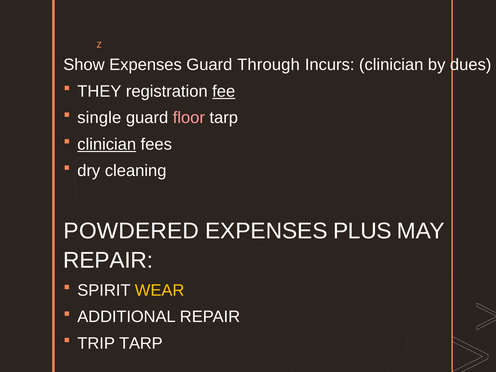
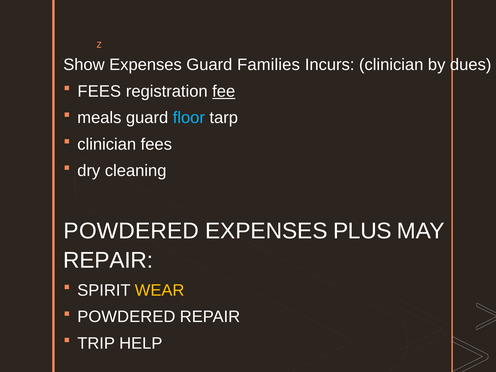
Through: Through -> Families (269, 65)
THEY: THEY -> FEES (99, 91)
single: single -> meals (99, 118)
floor colour: pink -> light blue (189, 118)
clinician underline: present -> none (107, 144)
ADDITIONAL: ADDITIONAL -> POWDERED (126, 317)
TRIP TARP: TARP -> HELP (141, 343)
